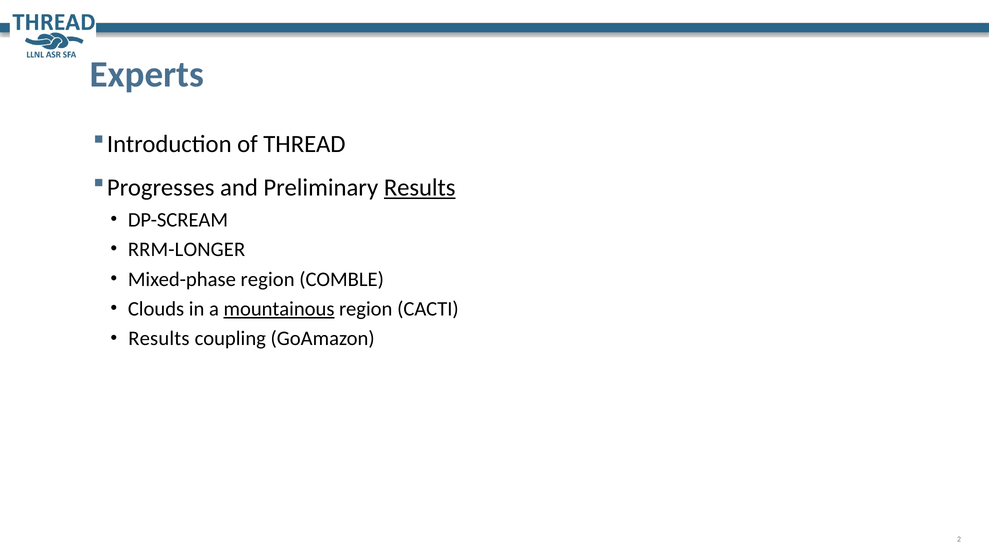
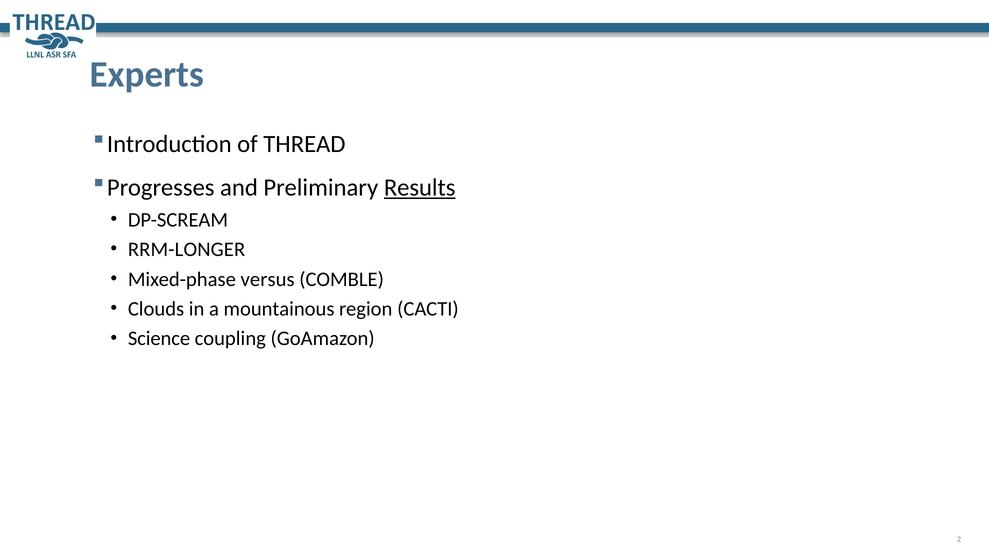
Mixed-phase region: region -> versus (268, 279)
mountainous underline: present -> none (279, 309)
Results: Results -> Science (159, 338)
